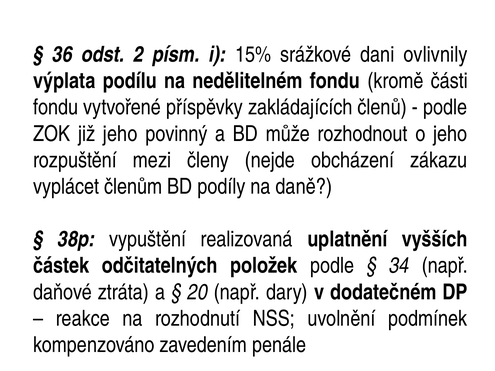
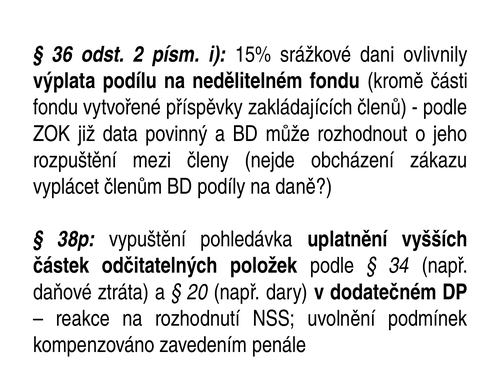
již jeho: jeho -> data (120, 134)
realizovaná: realizovaná -> pohledávka (247, 239)
